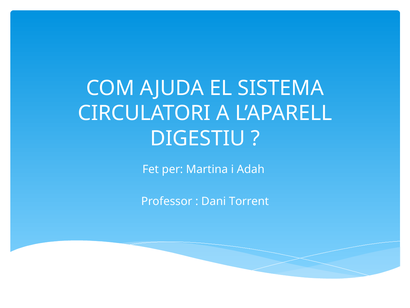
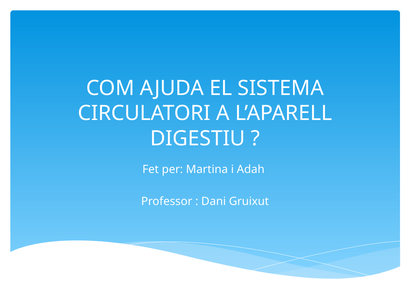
Torrent: Torrent -> Gruixut (249, 201)
